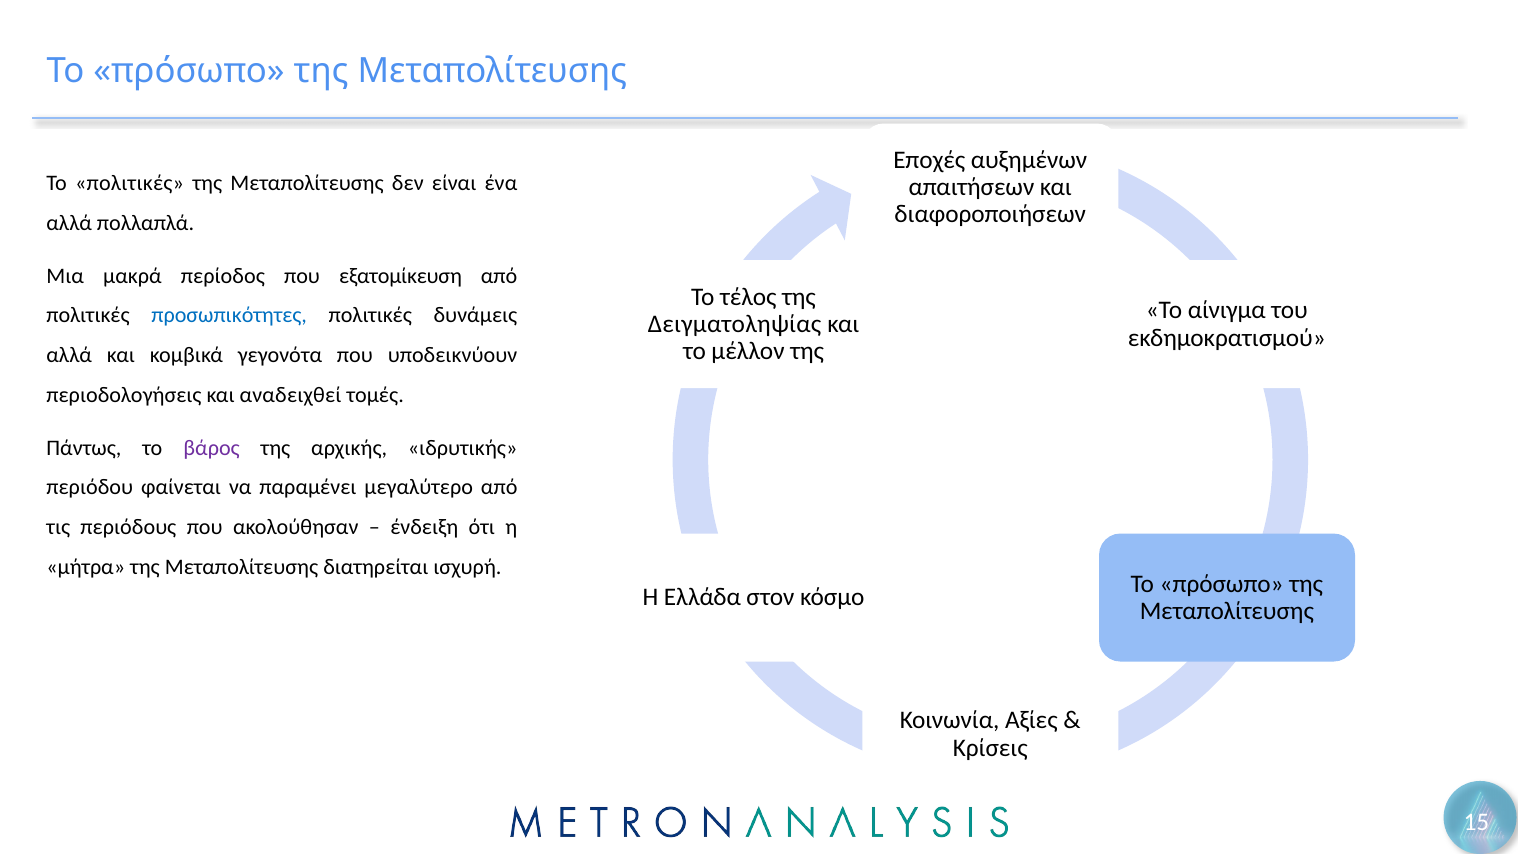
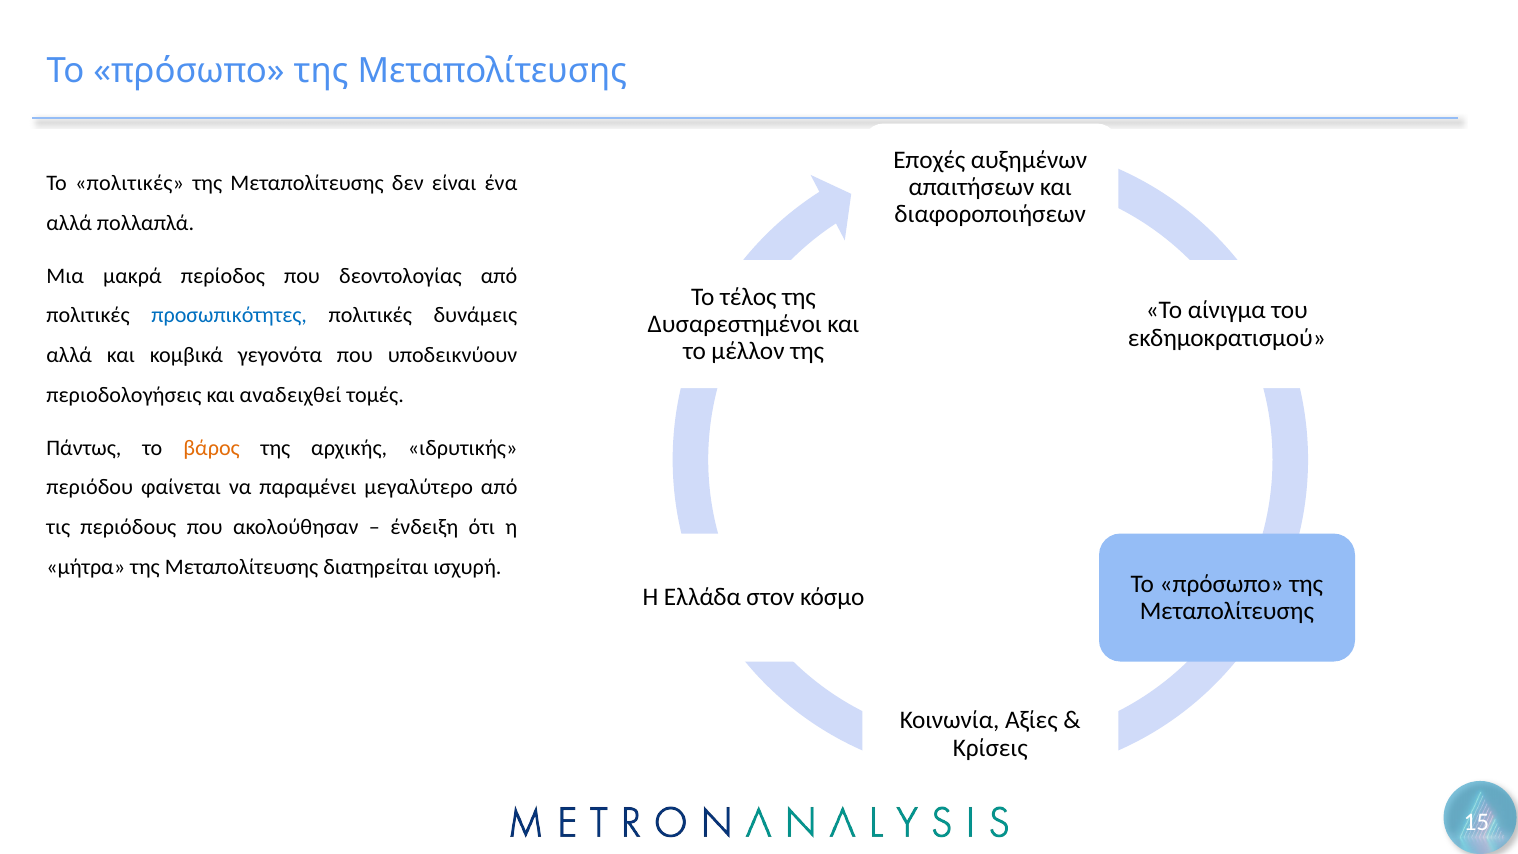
εξατομίκευση: εξατομίκευση -> δεοντολογίας (400, 276)
Δειγματοληψίας: Δειγματοληψίας -> Δυσαρεστημένοι (735, 324)
βάρος colour: purple -> orange (212, 448)
